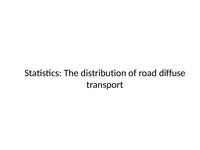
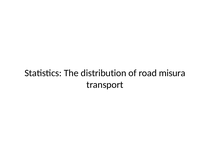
diffuse: diffuse -> misura (172, 73)
